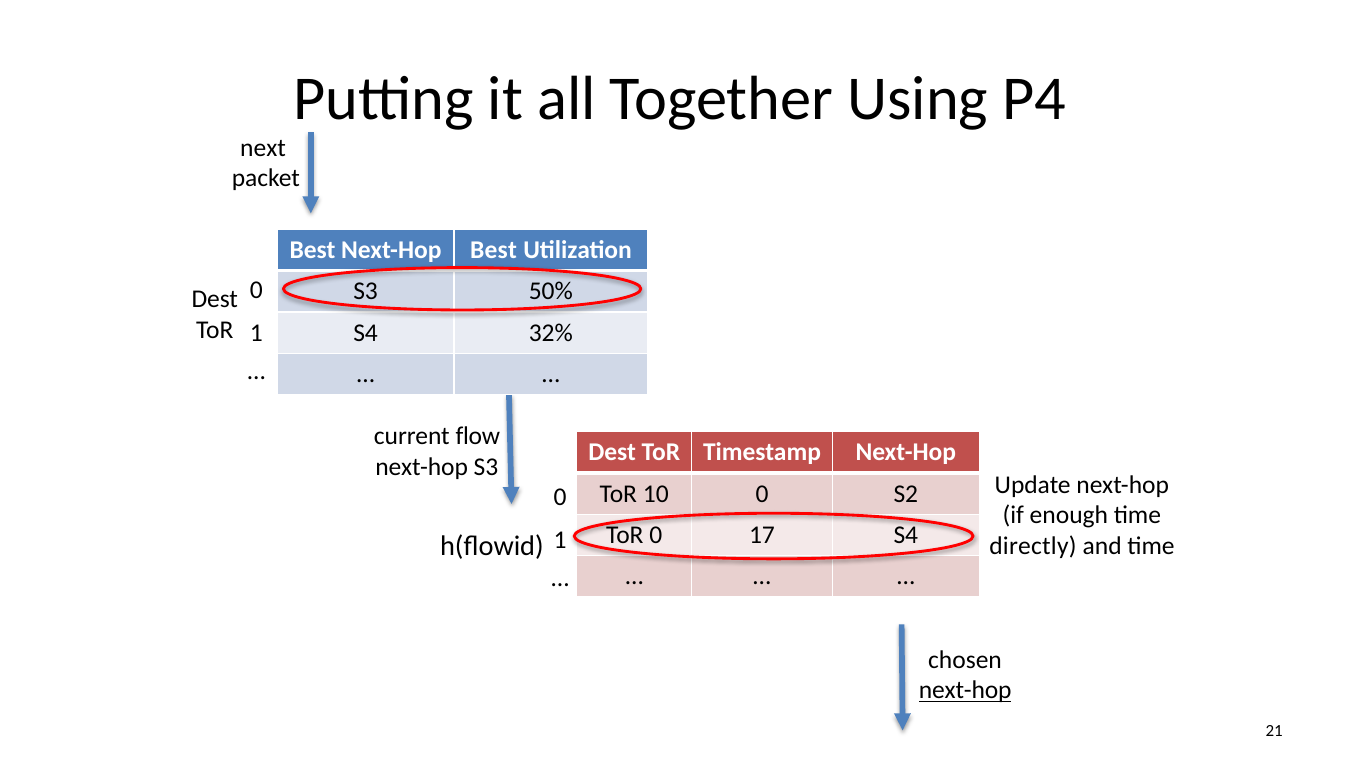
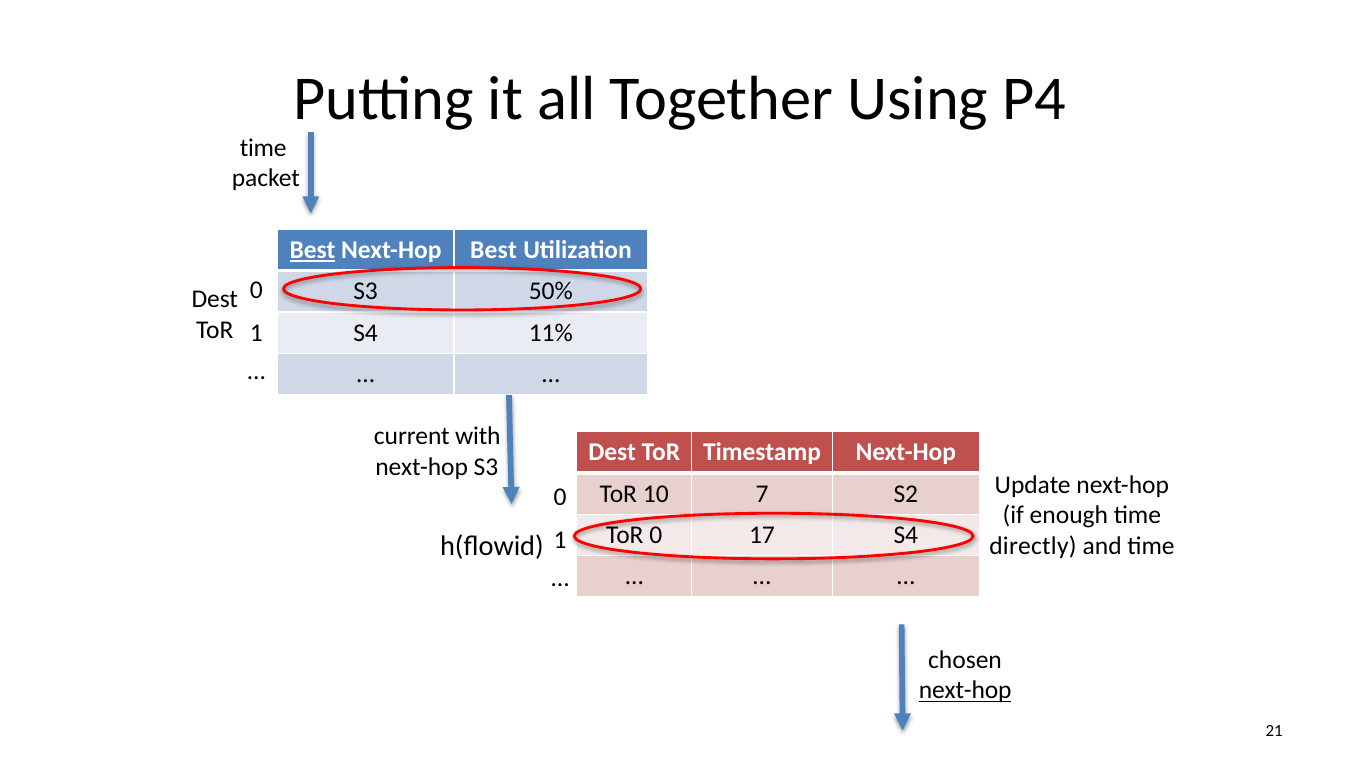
next: next -> time (263, 148)
Best underline: none -> present (312, 250)
32%: 32% -> 11% (551, 333)
flow: flow -> with (478, 436)
10 0: 0 -> 7 (762, 493)
